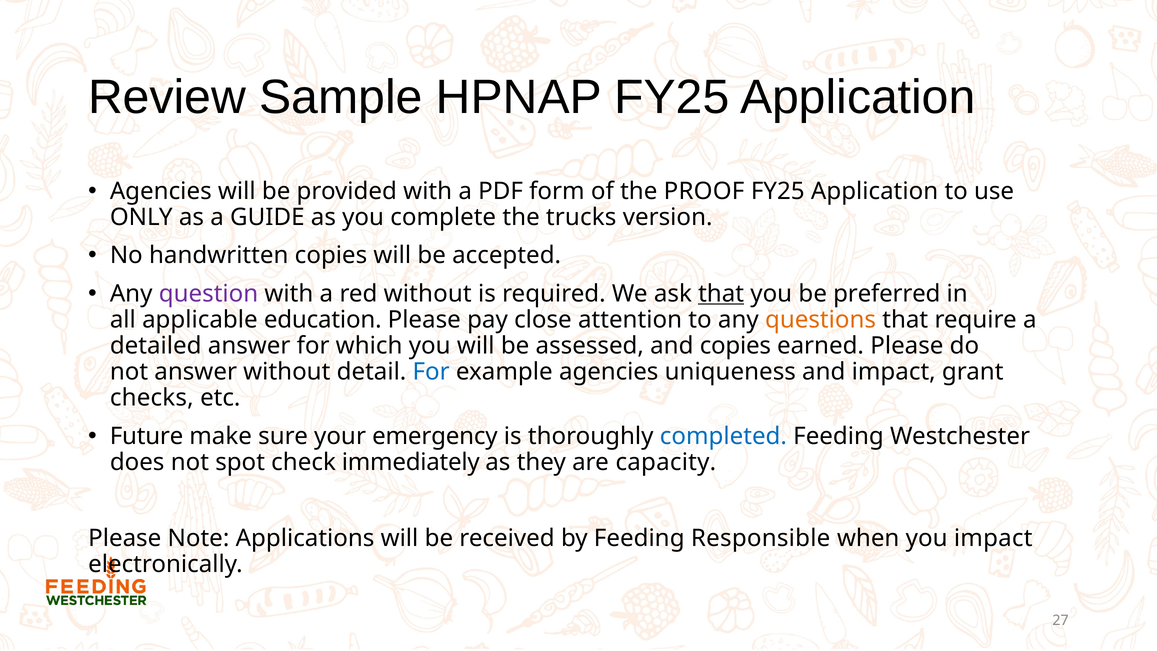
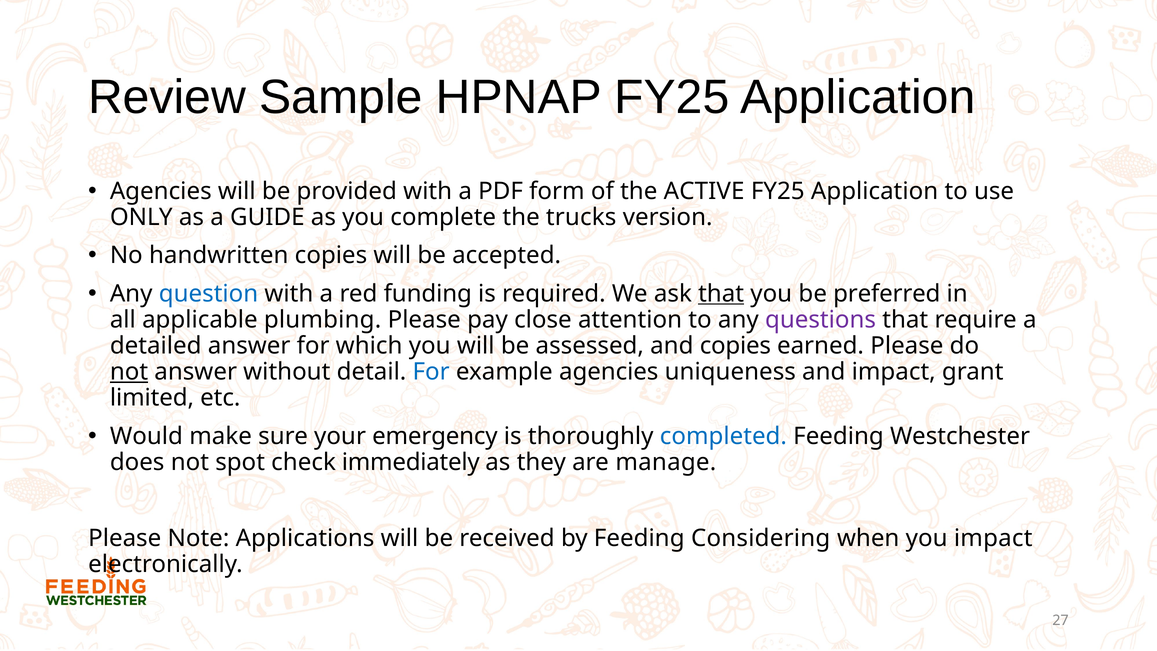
PROOF: PROOF -> ACTIVE (704, 191)
question colour: purple -> blue (209, 294)
red without: without -> funding (428, 294)
education: education -> plumbing (323, 320)
questions colour: orange -> purple (821, 320)
not underline: none -> present (129, 372)
checks: checks -> limited (152, 398)
Future: Future -> Would (146, 436)
capacity: capacity -> manage (666, 462)
Responsible: Responsible -> Considering (761, 538)
